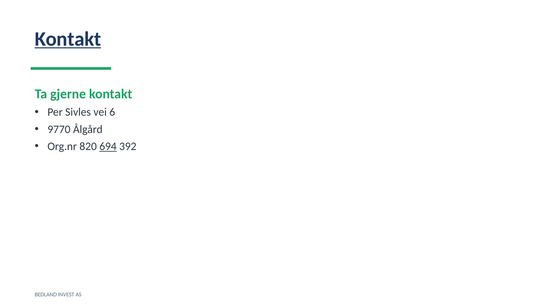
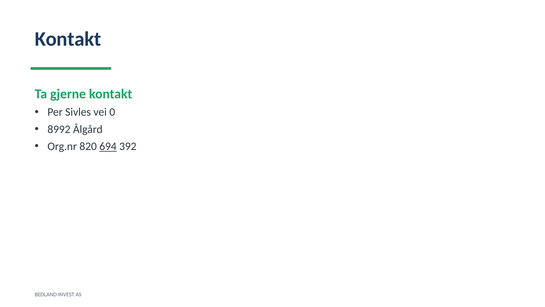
Kontakt underline: present -> none (68, 39)
6: 6 -> 0 (112, 112)
9770: 9770 -> 8992 (59, 129)
